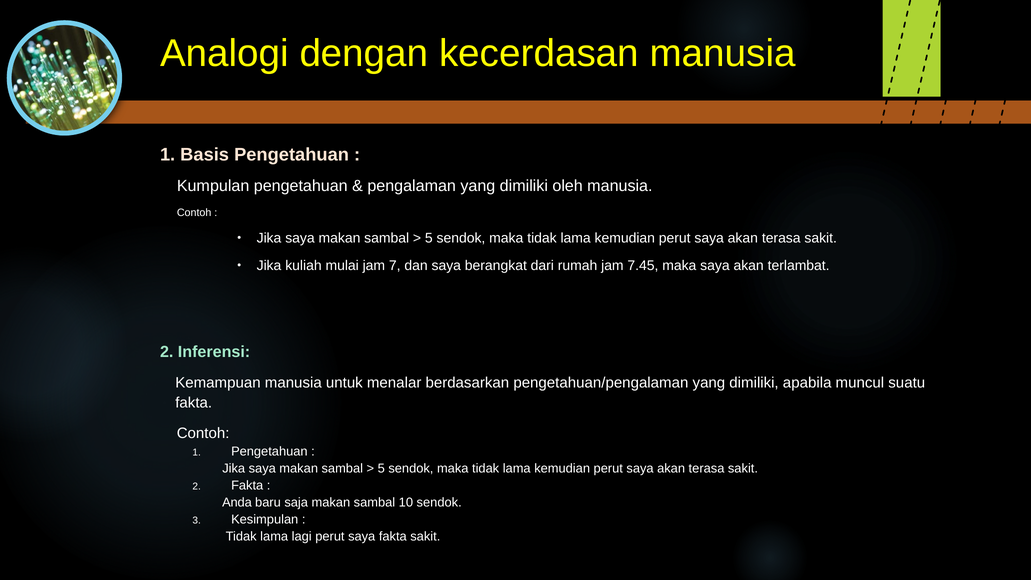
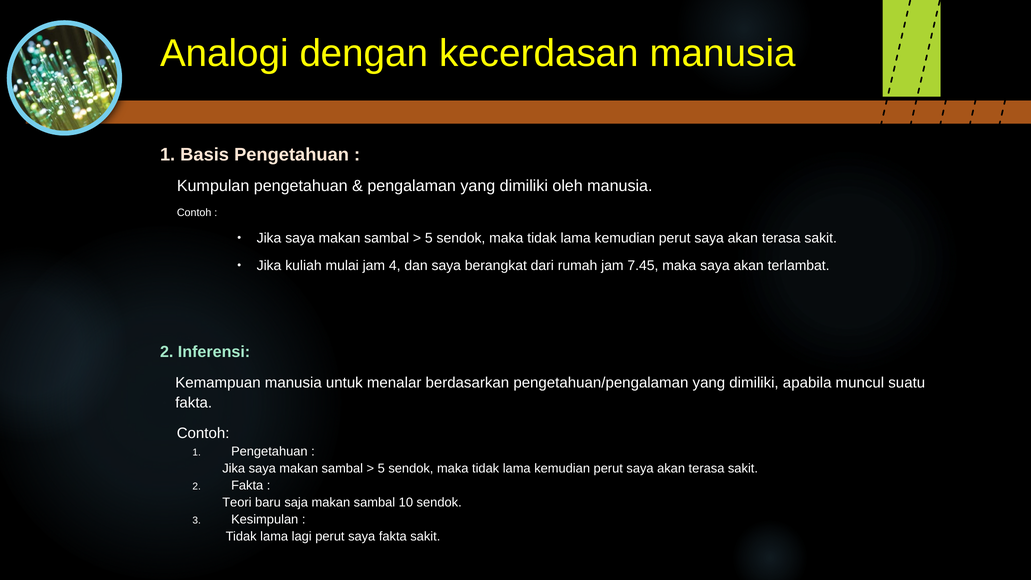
7: 7 -> 4 (395, 266)
Anda: Anda -> Teori (237, 502)
